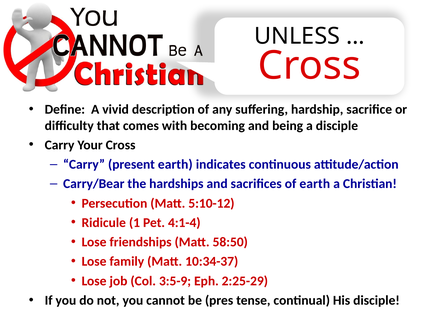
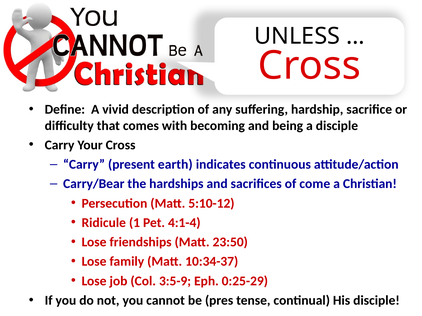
of earth: earth -> come (315, 184)
58:50: 58:50 -> 23:50 (230, 243)
2:25-29: 2:25-29 -> 0:25-29 (245, 281)
